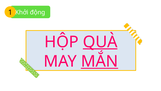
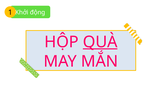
MẮN underline: present -> none (100, 61)
